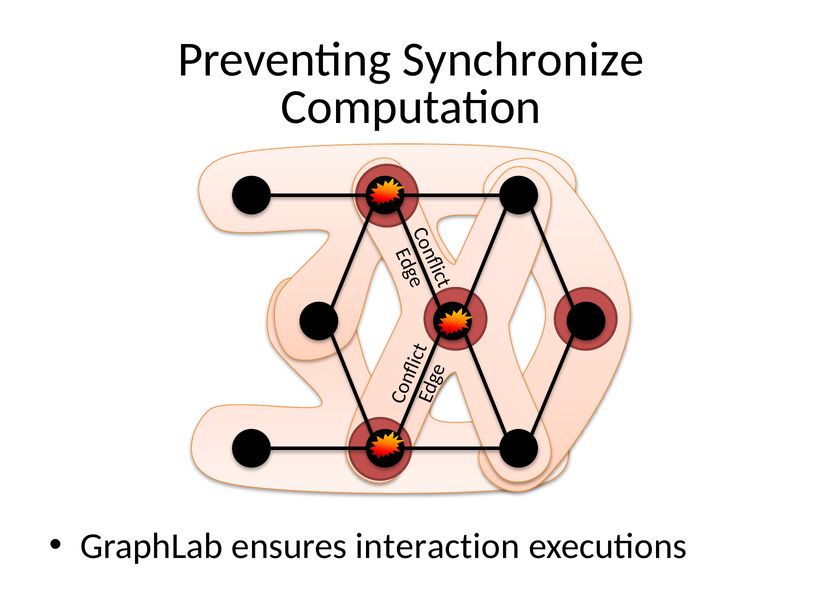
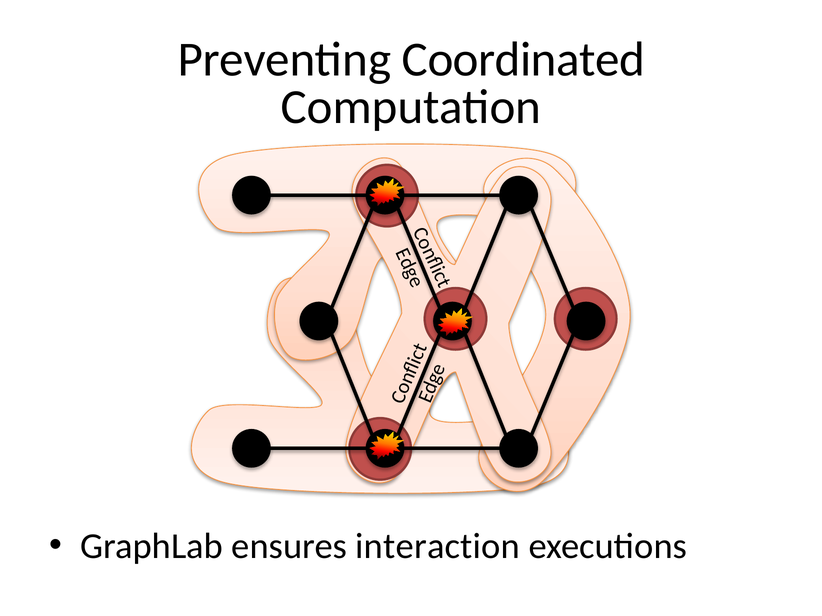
Synchronize: Synchronize -> Coordinated (523, 60)
